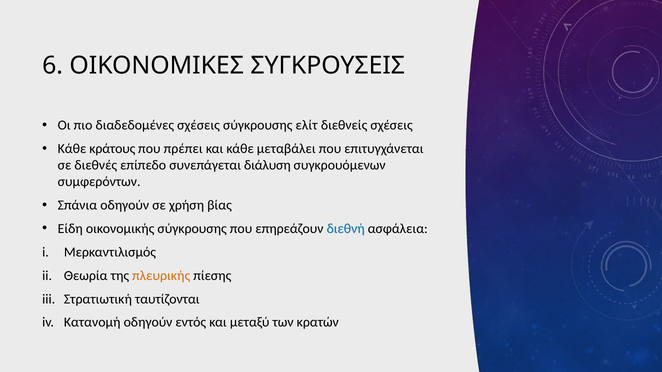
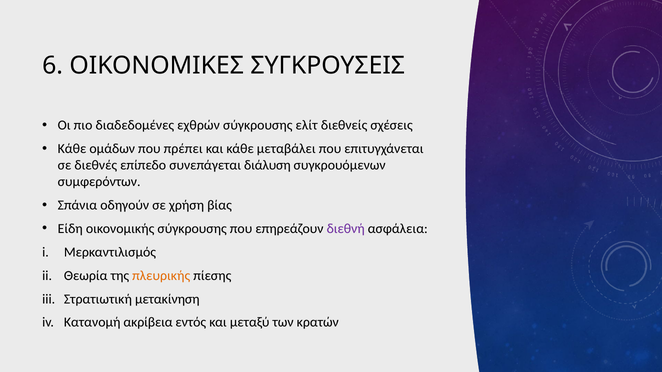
διαδεδομένες σχέσεις: σχέσεις -> εχθρών (199, 125)
κράτους: κράτους -> ομάδων (112, 149)
διεθνή colour: blue -> purple (346, 229)
ταυτίζονται: ταυτίζονται -> μετακίνηση (167, 299)
Κατανομή οδηγούν: οδηγούν -> ακρίβεια (148, 323)
